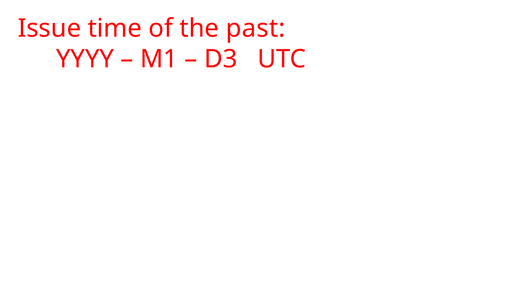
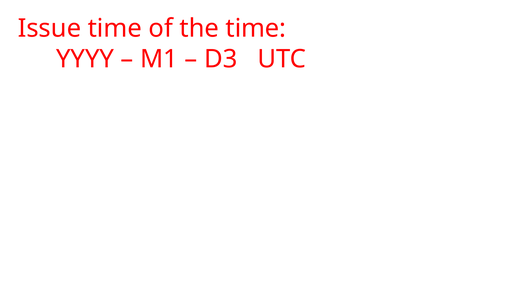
the past: past -> time (256, 28)
